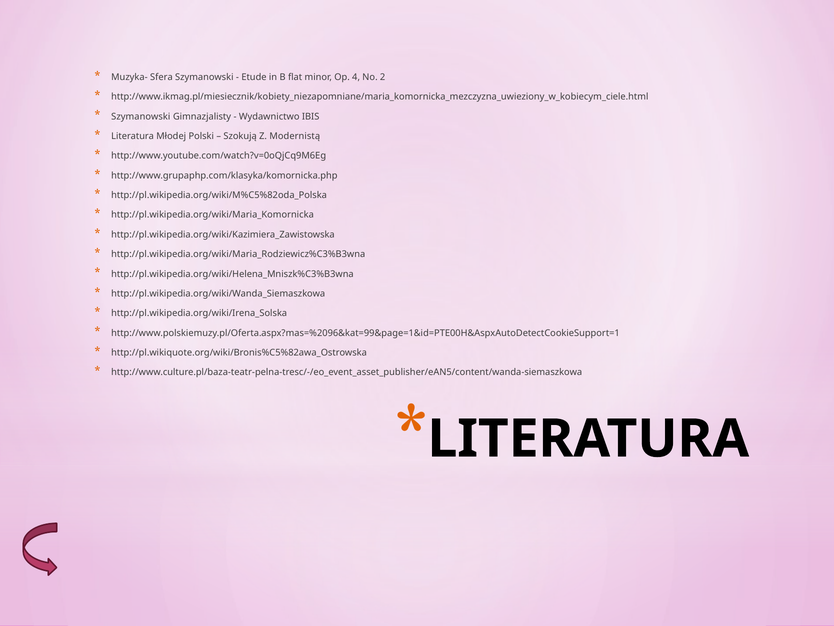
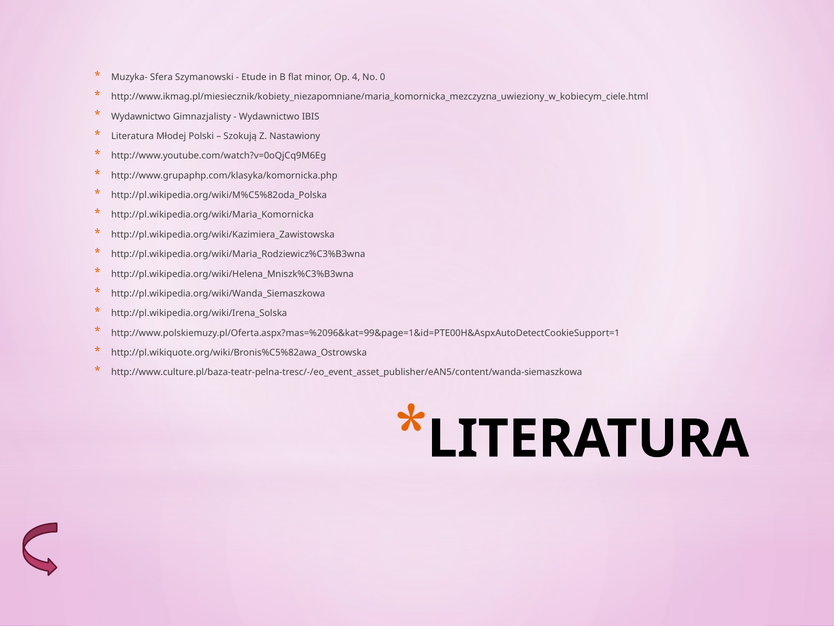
2: 2 -> 0 (383, 77)
Szymanowski: Szymanowski -> Wydawnictwo (141, 116)
Modernistą: Modernistą -> Nastawiony (295, 136)
